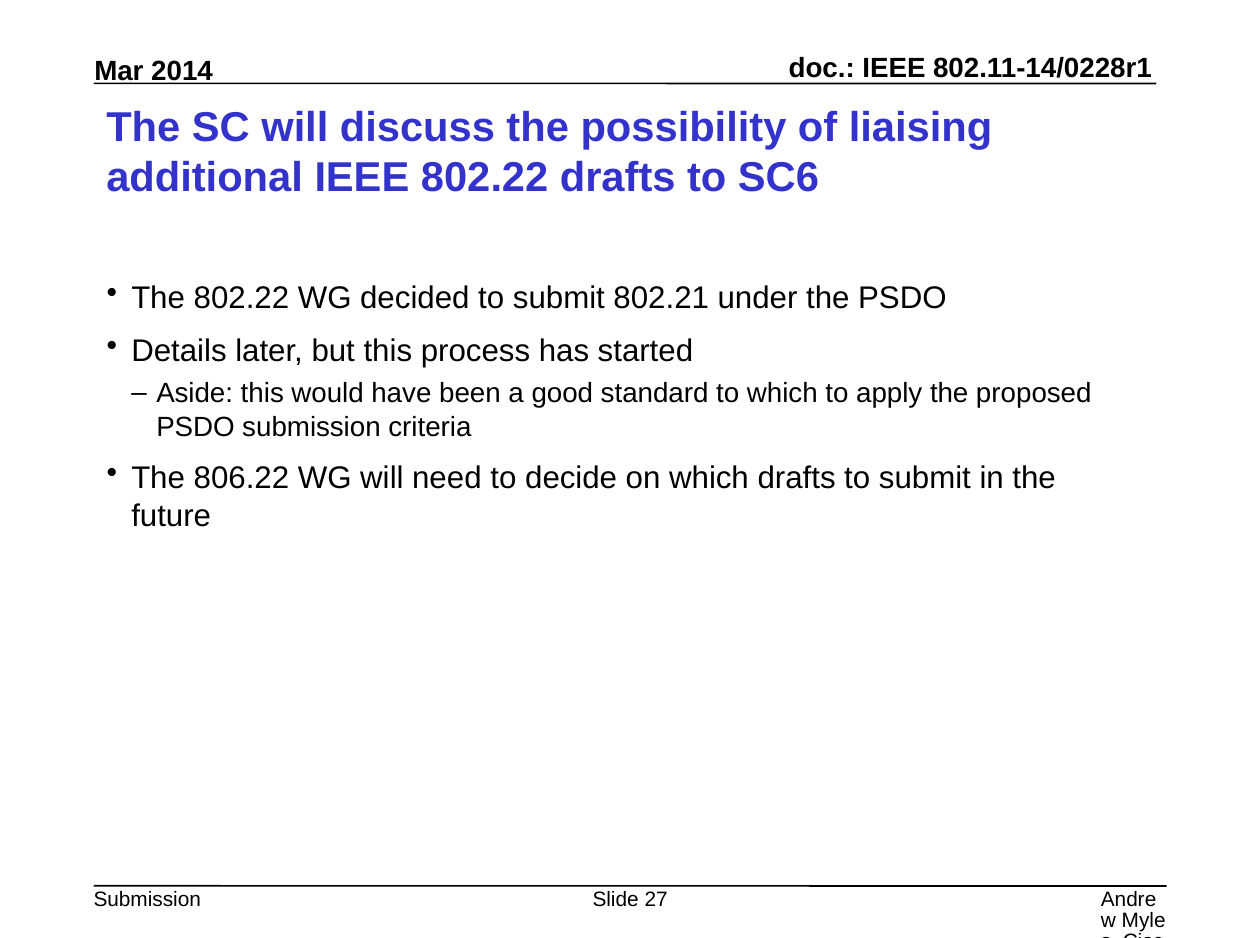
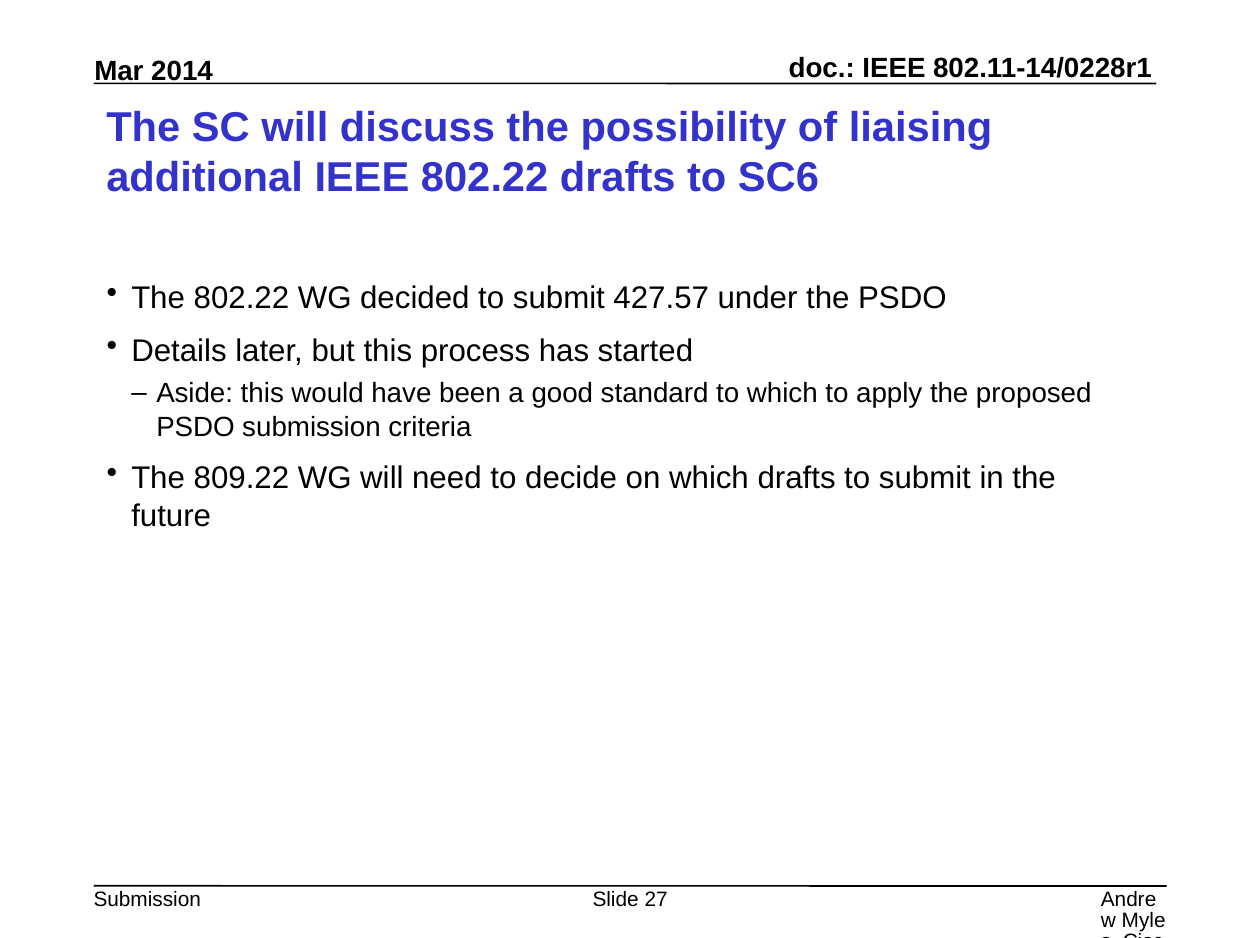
802.21: 802.21 -> 427.57 (661, 298)
806.22: 806.22 -> 809.22 (241, 478)
